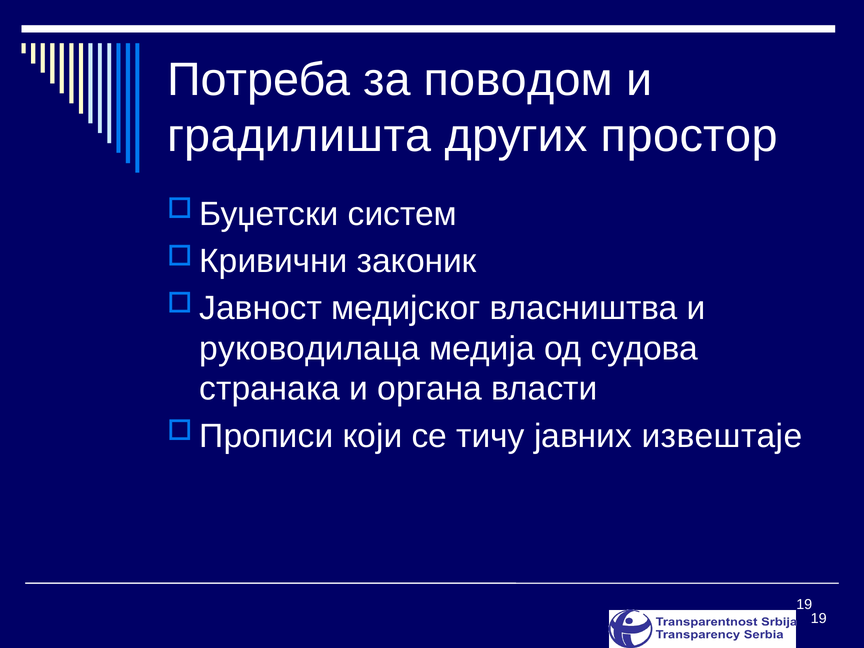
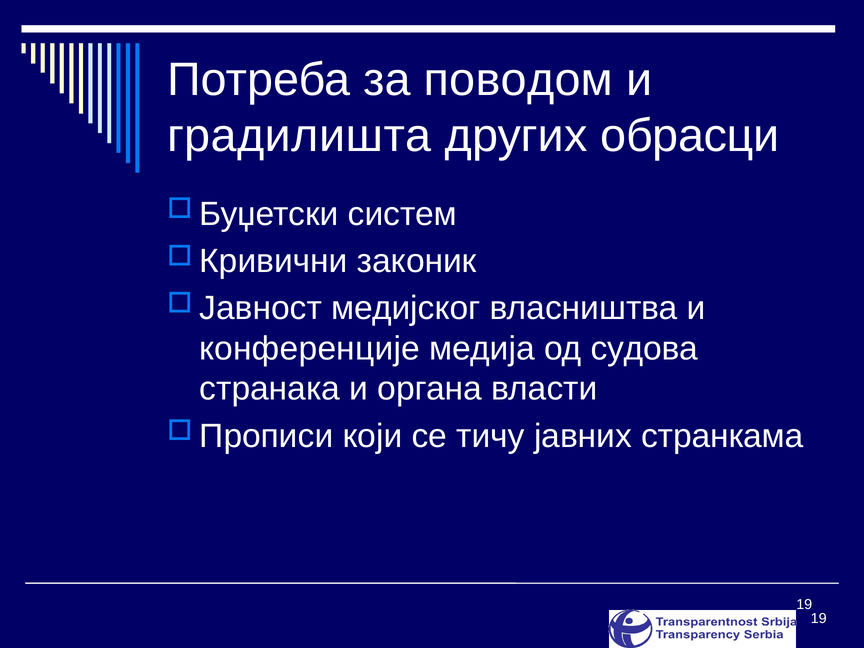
простор: простор -> обрасци (690, 136)
руководилаца: руководилаца -> конференције (310, 349)
извештаје: извештаје -> странкама (722, 436)
